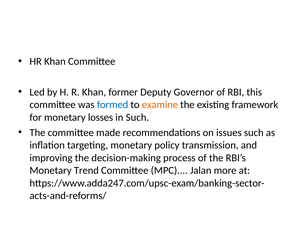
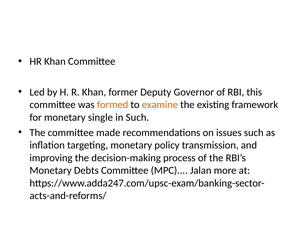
formed colour: blue -> orange (113, 105)
losses: losses -> single (100, 117)
Trend: Trend -> Debts (86, 171)
